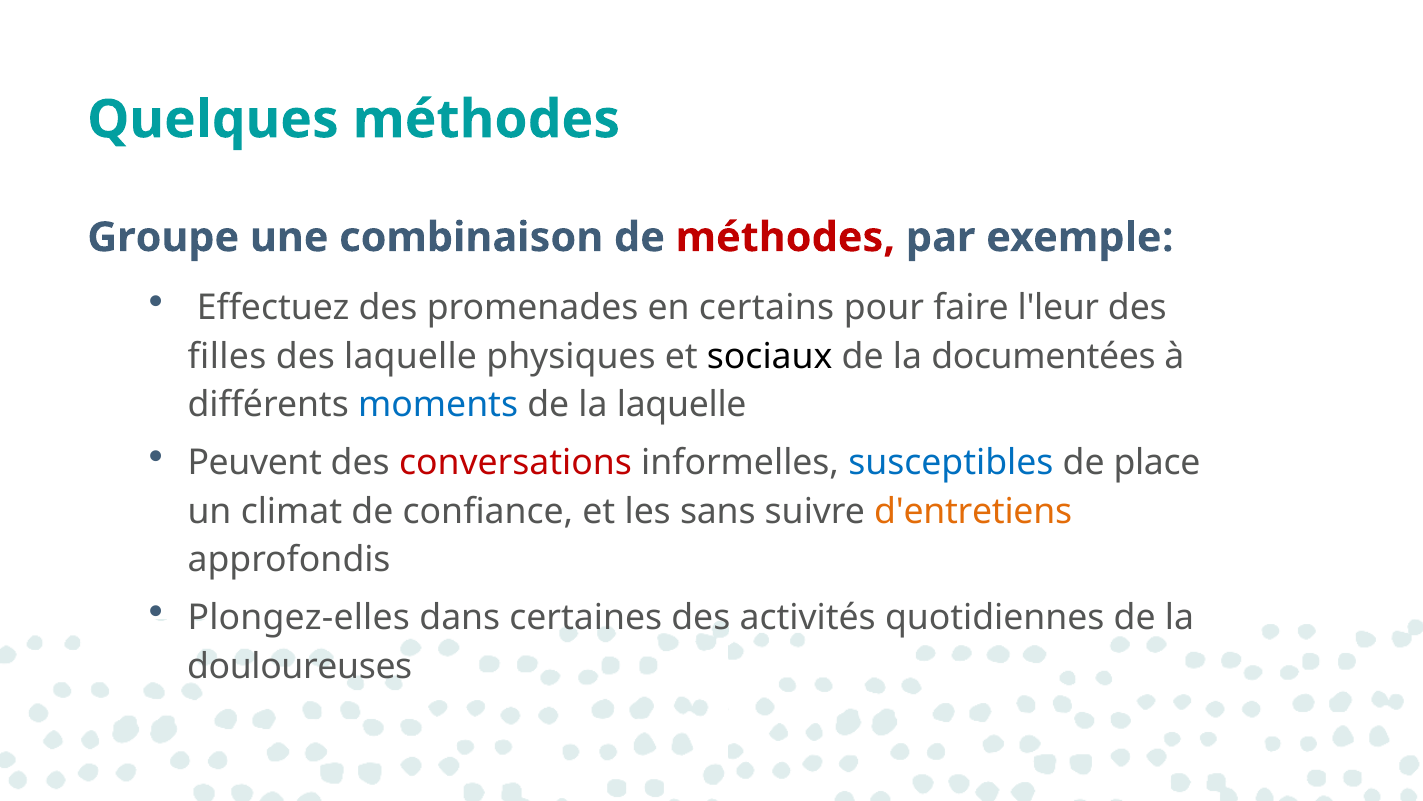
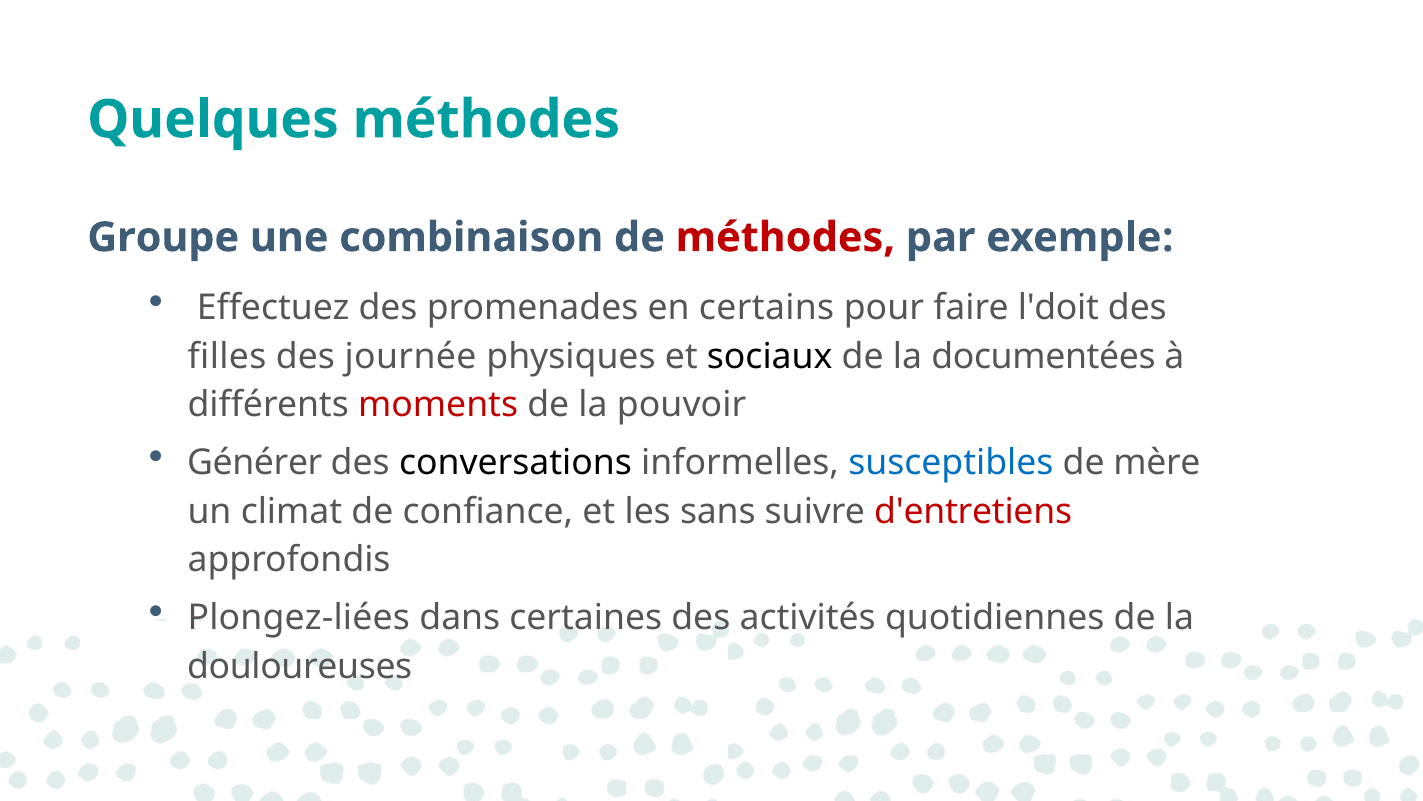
l'leur: l'leur -> l'doit (1058, 308)
des laquelle: laquelle -> journée (411, 356)
moments colour: blue -> red (438, 405)
la laquelle: laquelle -> pouvoir (682, 405)
Peuvent: Peuvent -> Générer (255, 462)
conversations colour: red -> black (515, 462)
place: place -> mère (1157, 462)
d'entretiens colour: orange -> red (973, 511)
Plongez-elles: Plongez-elles -> Plongez-liées (299, 617)
